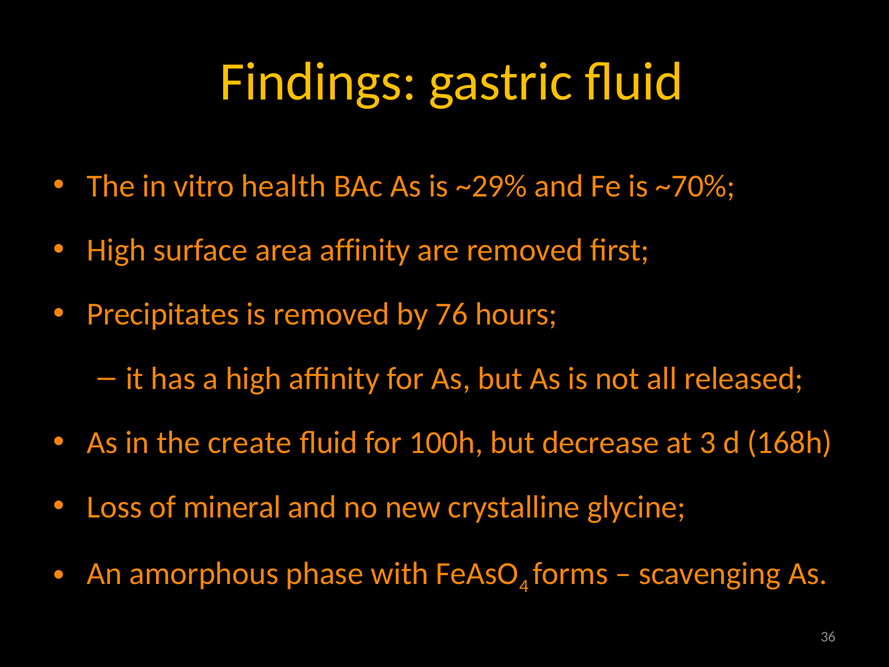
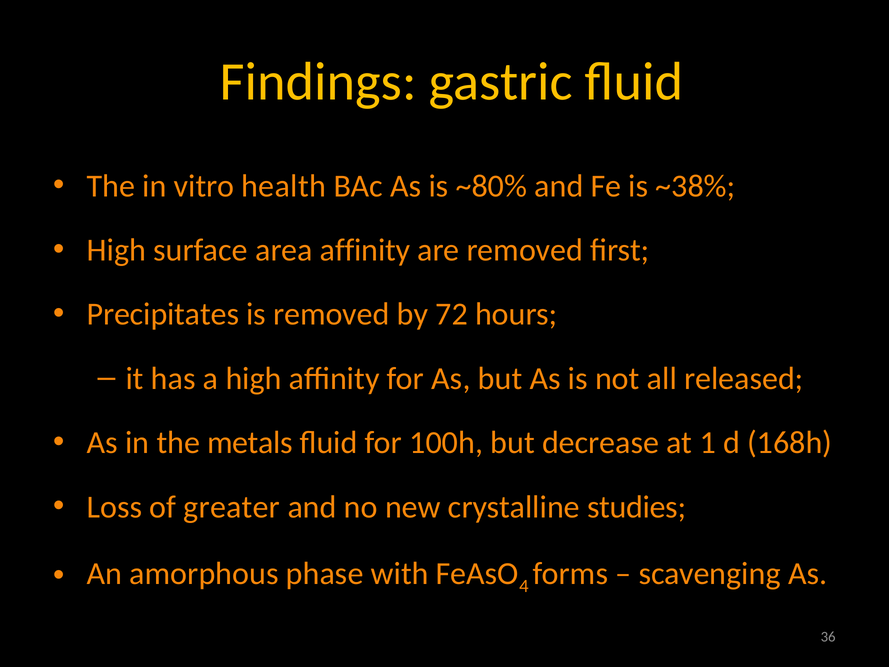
~29%: ~29% -> ~80% (491, 186)
~70%: ~70% -> ~38% (695, 186)
76: 76 -> 72 (452, 314)
create: create -> metals (250, 443)
3: 3 -> 1 (708, 443)
mineral: mineral -> greater (232, 507)
glycine: glycine -> studies (637, 507)
